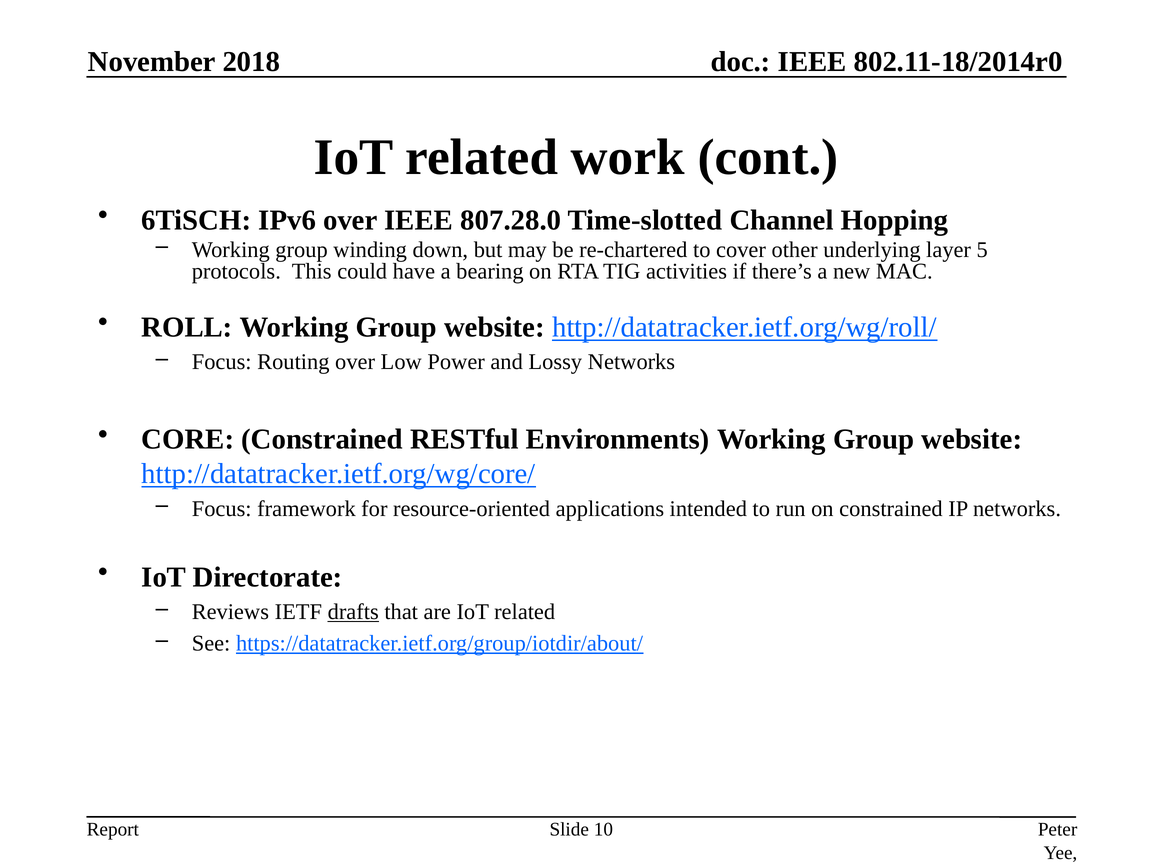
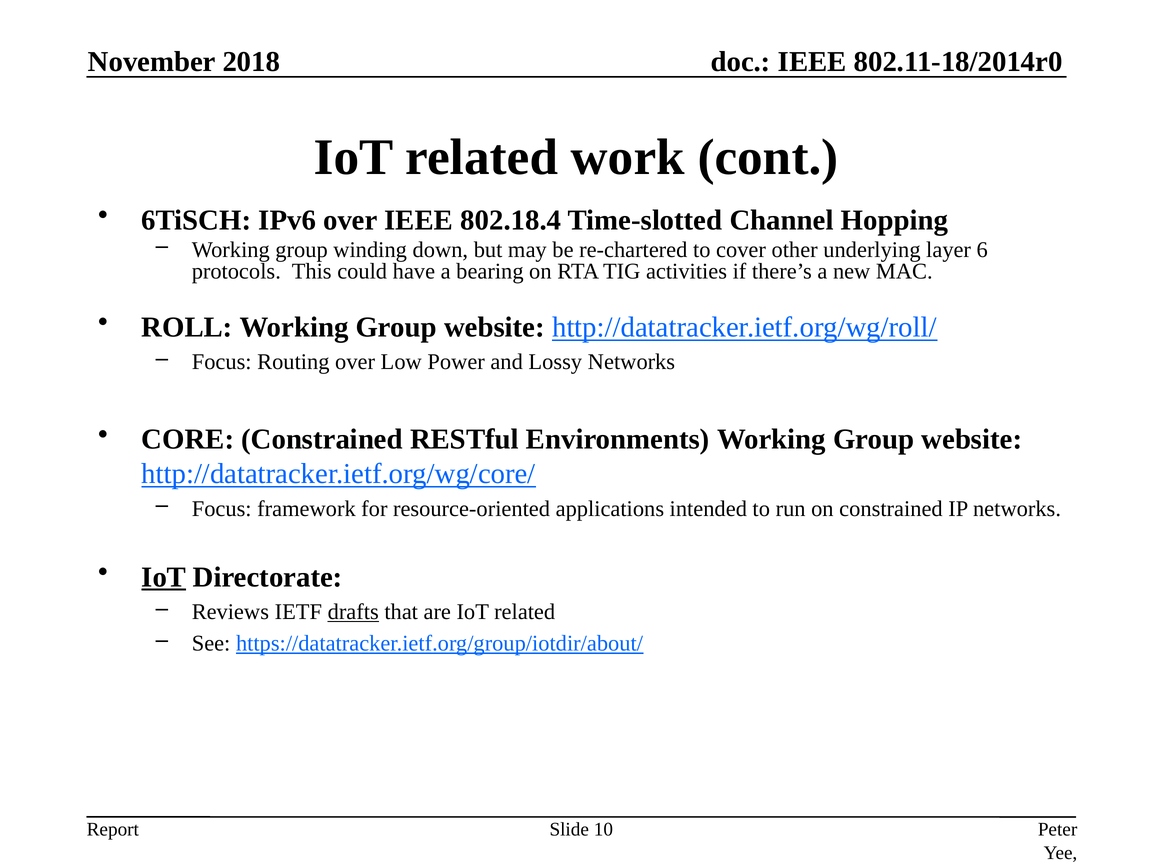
807.28.0: 807.28.0 -> 802.18.4 (511, 220)
5: 5 -> 6 (982, 250)
IoT underline: none -> present (164, 577)
